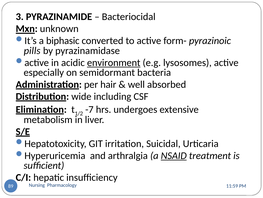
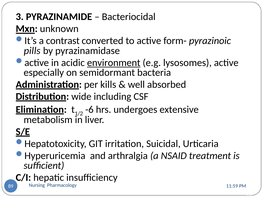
biphasic: biphasic -> contrast (63, 41)
hair: hair -> kills (108, 84)
-7: -7 -> -6 (89, 109)
NSAID underline: present -> none (174, 155)
